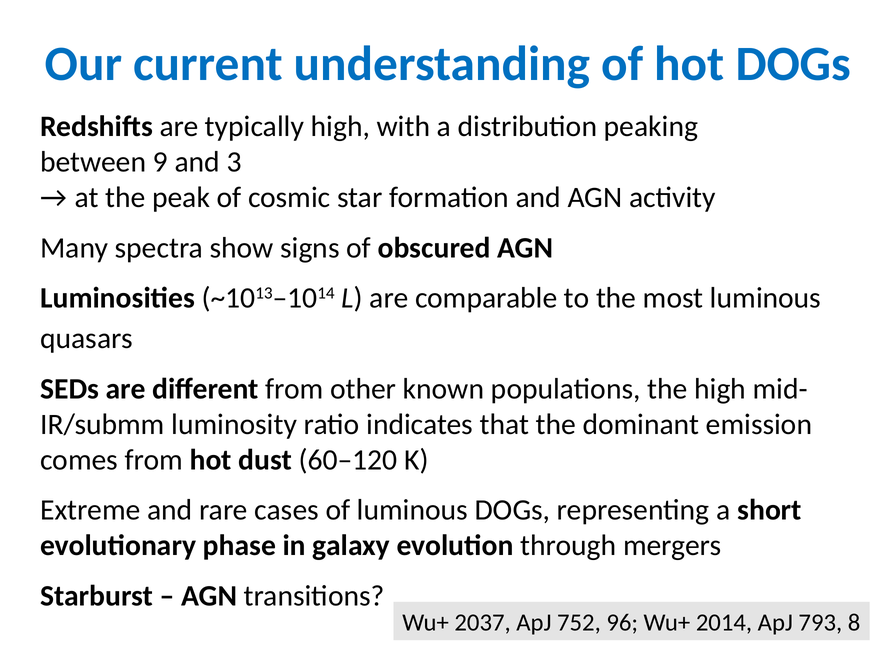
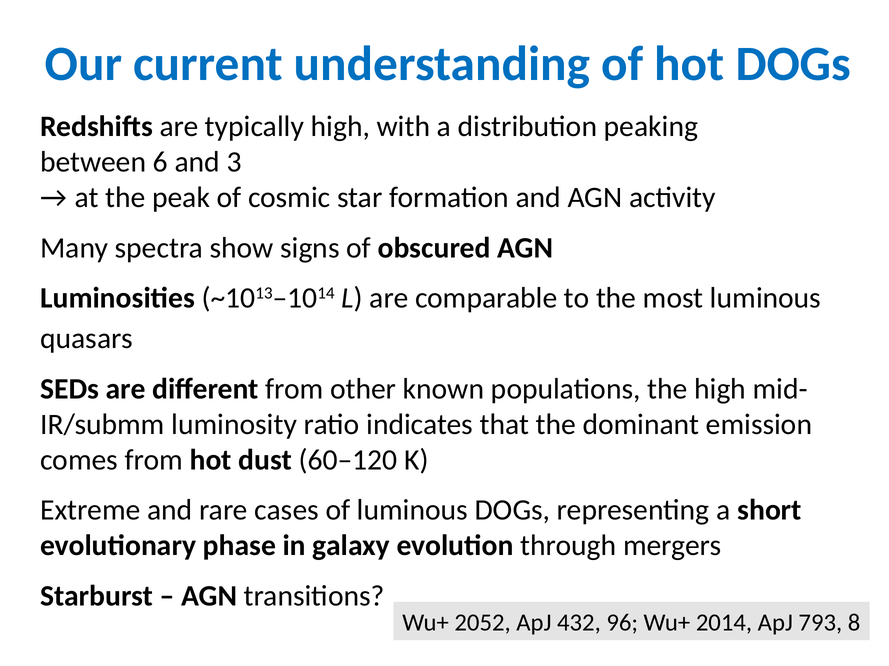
9: 9 -> 6 (160, 162)
2037: 2037 -> 2052 (483, 623)
752: 752 -> 432 (579, 623)
